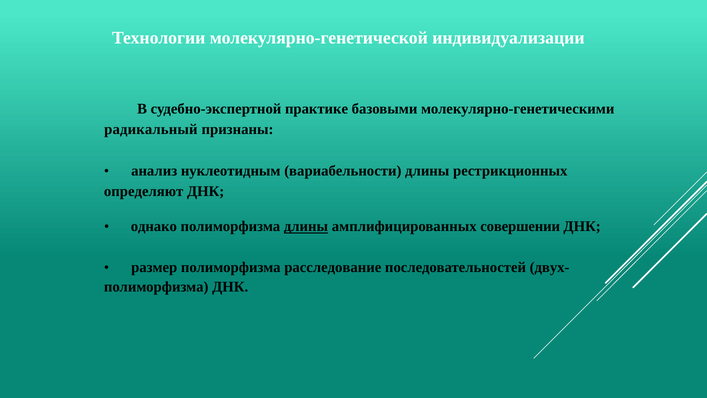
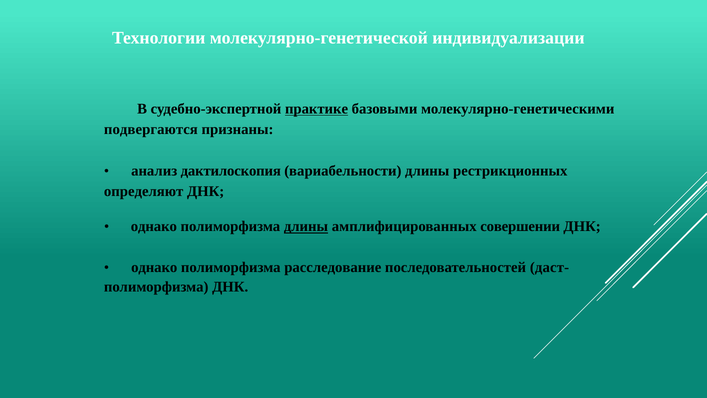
практике underline: none -> present (317, 109)
радикальный: радикальный -> подвергаются (151, 129)
нуклеотидным: нуклеотидным -> дактилоскопия (231, 171)
размер: размер -> однако (154, 267)
двух-: двух- -> даст- (550, 267)
